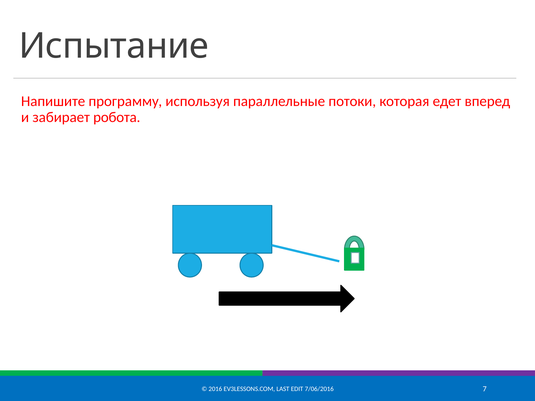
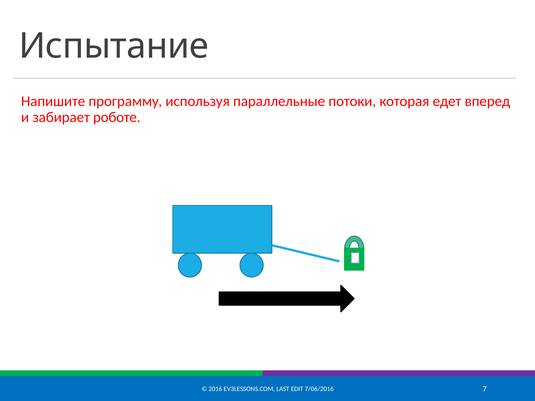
робота: робота -> роботе (117, 117)
